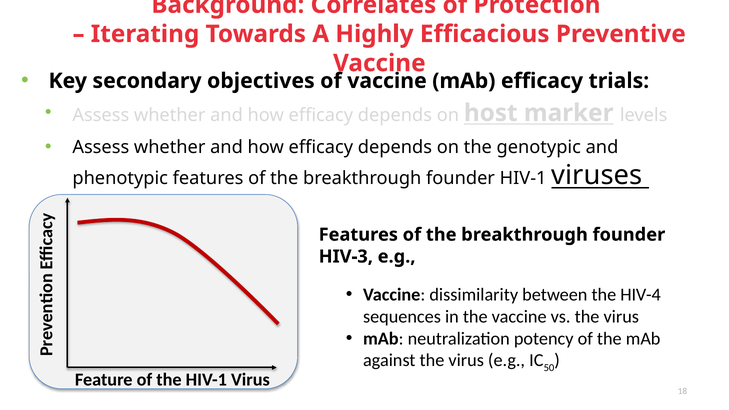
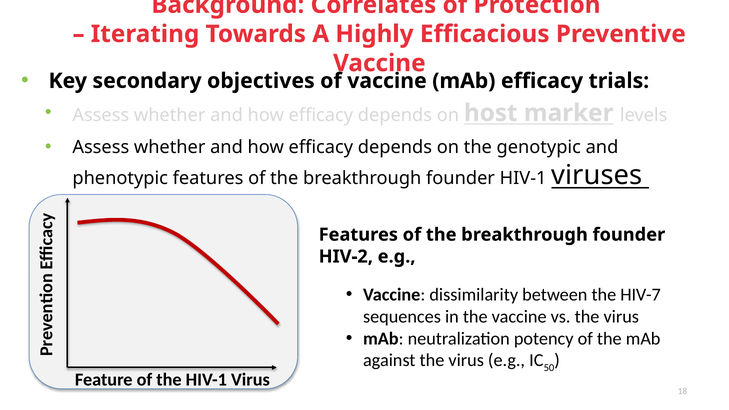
HIV-3: HIV-3 -> HIV-2 (346, 257)
HIV-4: HIV-4 -> HIV-7 (641, 295)
